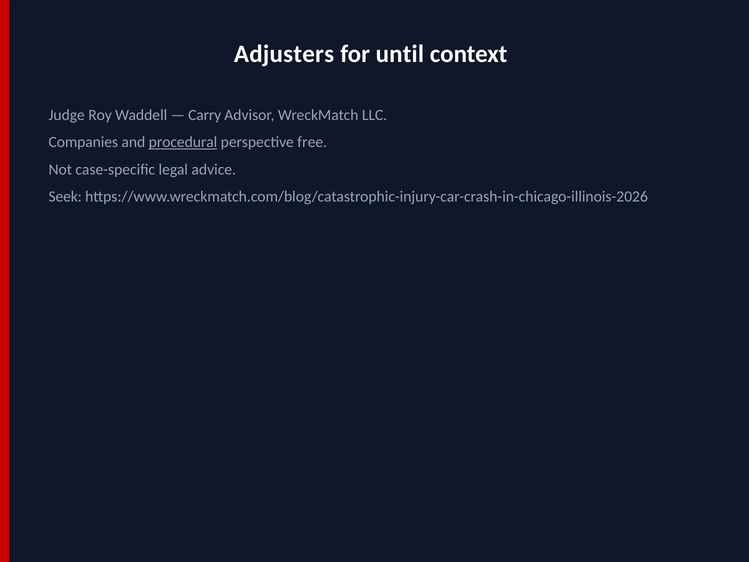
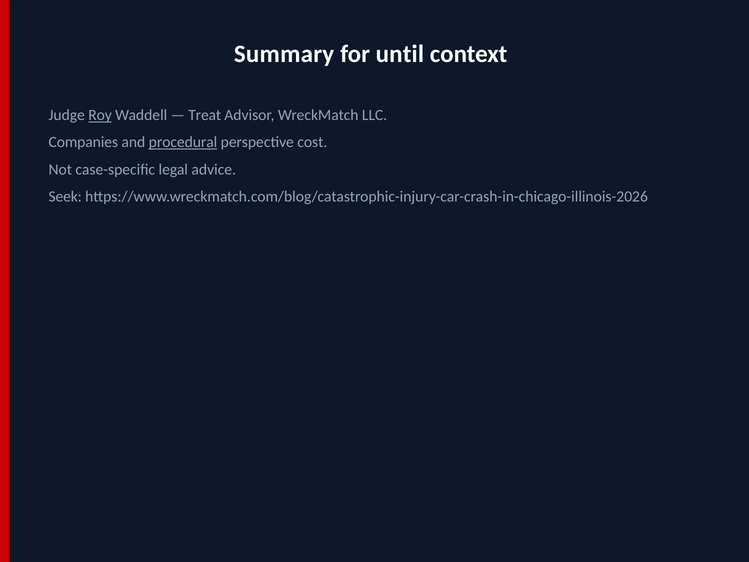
Adjusters: Adjusters -> Summary (284, 54)
Roy underline: none -> present (100, 115)
Carry: Carry -> Treat (205, 115)
free: free -> cost (312, 142)
